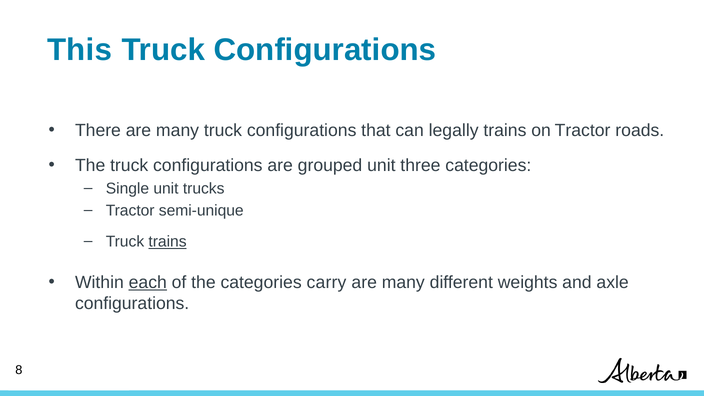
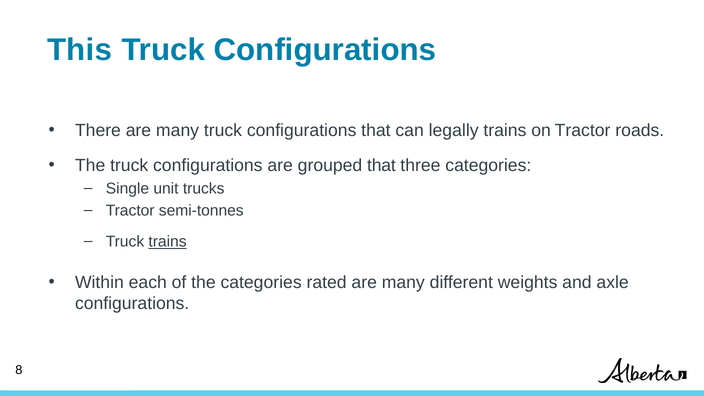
grouped unit: unit -> that (381, 166)
semi-unique: semi-unique -> semi-tonnes (201, 210)
each underline: present -> none (148, 282)
carry: carry -> rated (327, 282)
